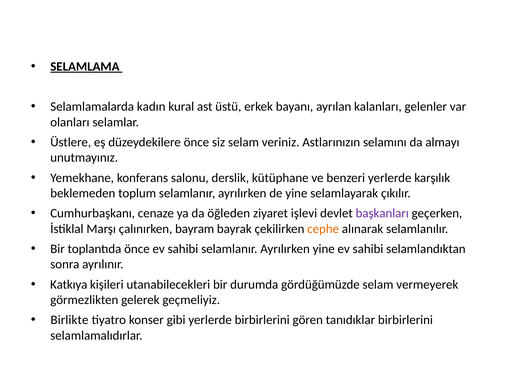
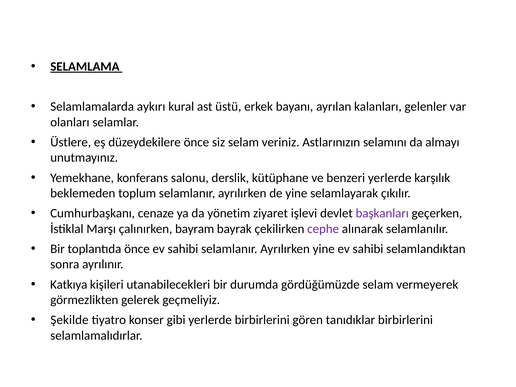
kadın: kadın -> aykırı (151, 107)
öğleden: öğleden -> yönetim (229, 213)
cephe colour: orange -> purple (323, 229)
Birlikte: Birlikte -> Şekilde (69, 320)
